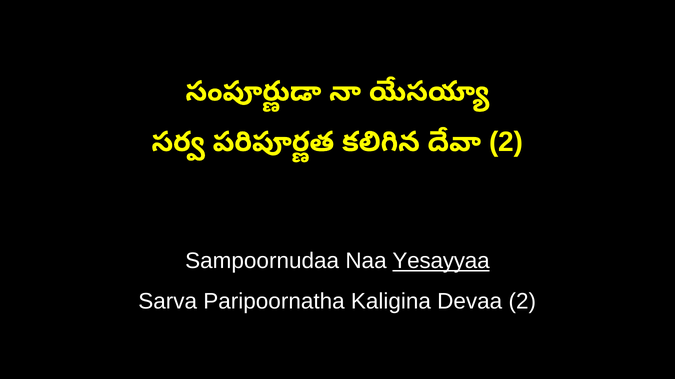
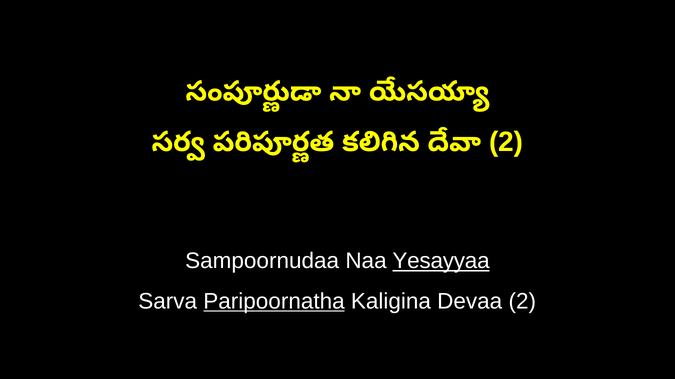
Paripoornatha underline: none -> present (274, 302)
